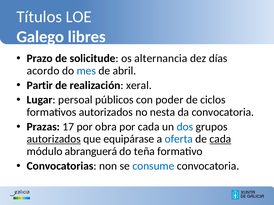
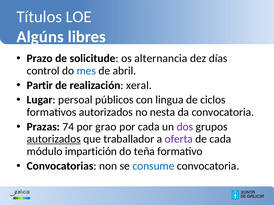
Galego: Galego -> Algúns (40, 37)
acordo: acordo -> control (43, 71)
poder: poder -> lingua (169, 100)
17: 17 -> 74 (68, 127)
obra: obra -> grao (106, 127)
dos colour: blue -> purple (185, 127)
equipárase: equipárase -> traballador (129, 139)
oferta colour: blue -> purple (179, 139)
cada underline: present -> none (220, 139)
abranguerá: abranguerá -> impartición (91, 152)
